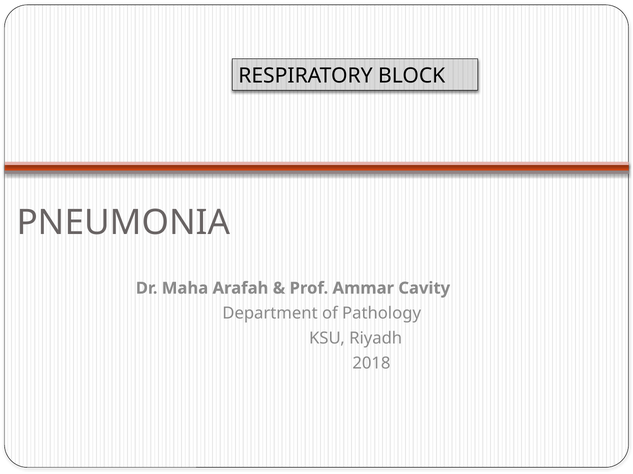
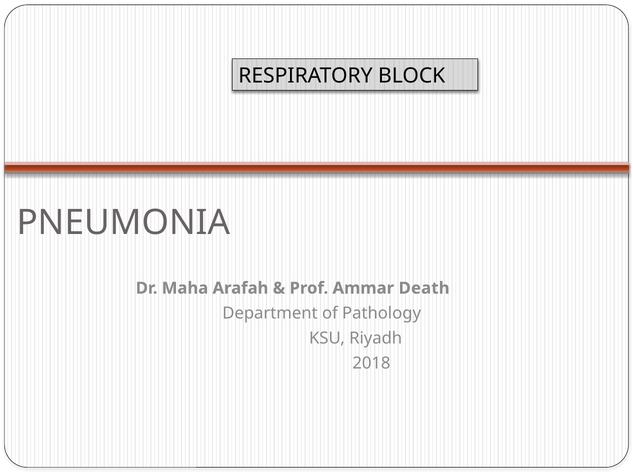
Cavity: Cavity -> Death (424, 289)
